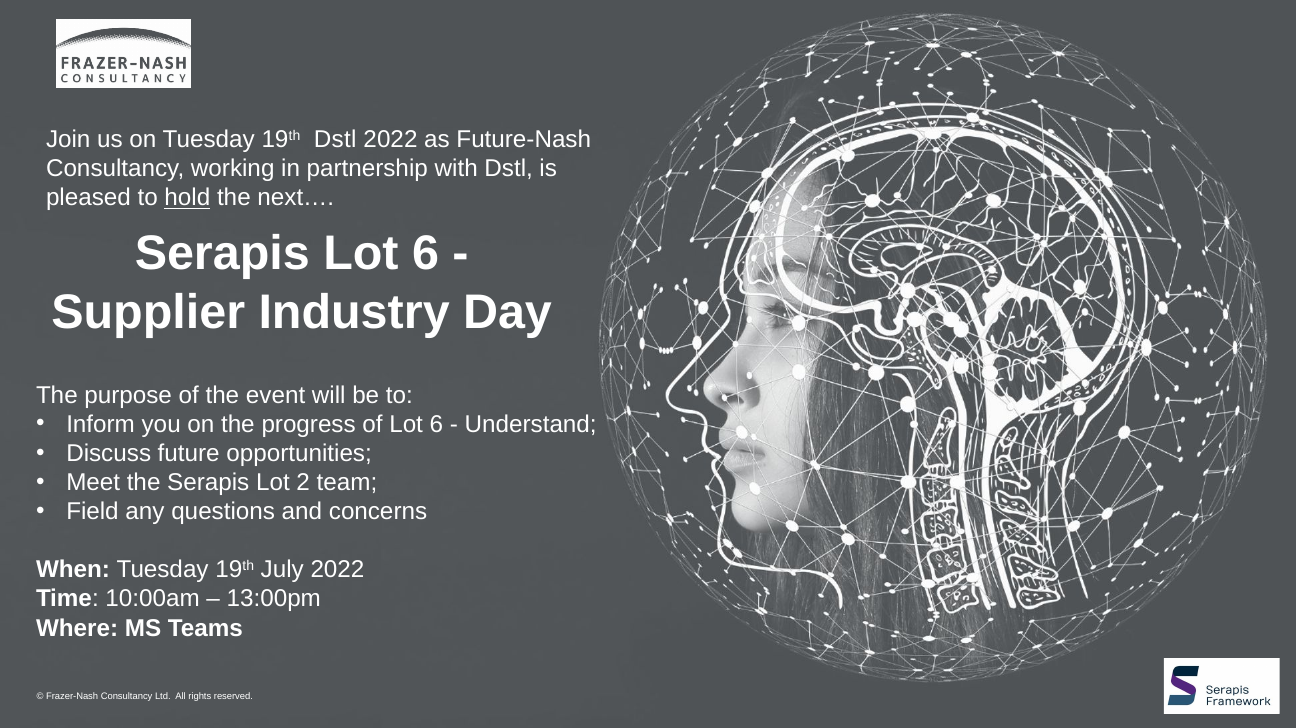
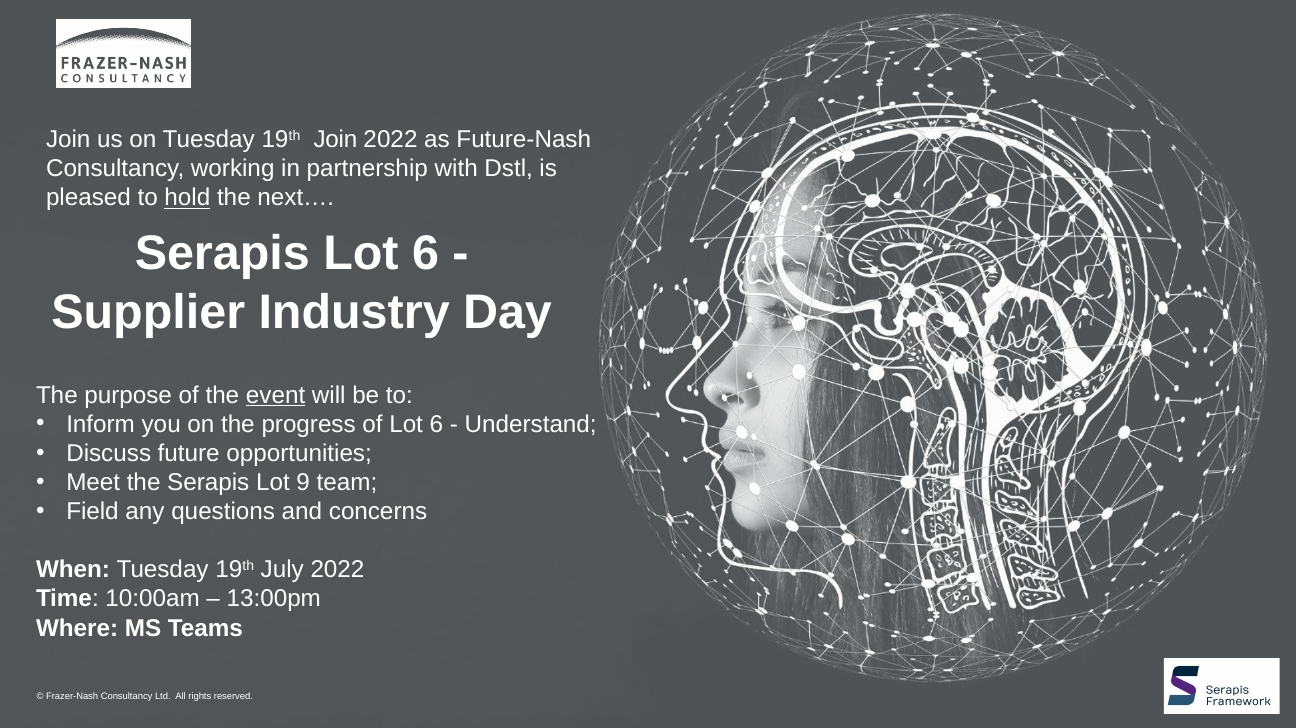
19th Dstl: Dstl -> Join (335, 140)
event underline: none -> present (276, 395)
2: 2 -> 9 (303, 482)
